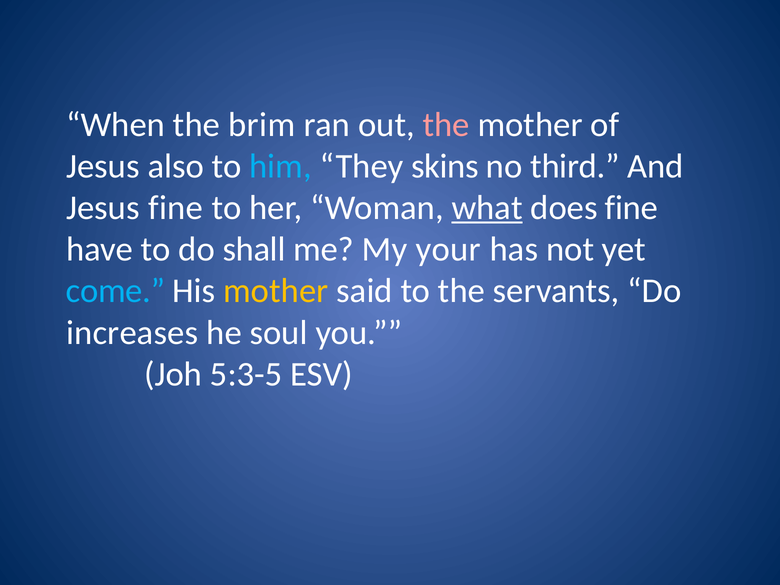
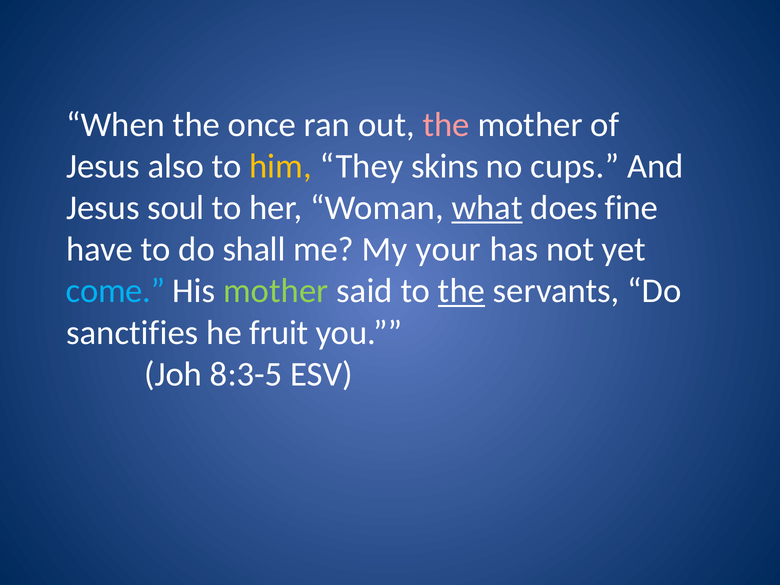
brim: brim -> once (262, 125)
him colour: light blue -> yellow (280, 166)
third: third -> cups (575, 166)
Jesus fine: fine -> soul (176, 208)
mother colour: yellow -> light green (276, 291)
the underline: none -> present (461, 291)
increases: increases -> sanctifies (132, 333)
soul: soul -> fruit (279, 333)
5:3-5: 5:3-5 -> 8:3-5 (246, 374)
